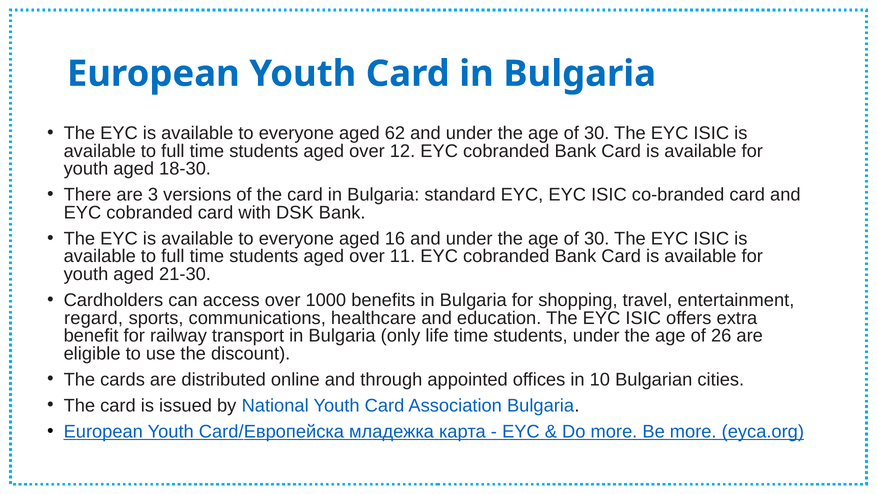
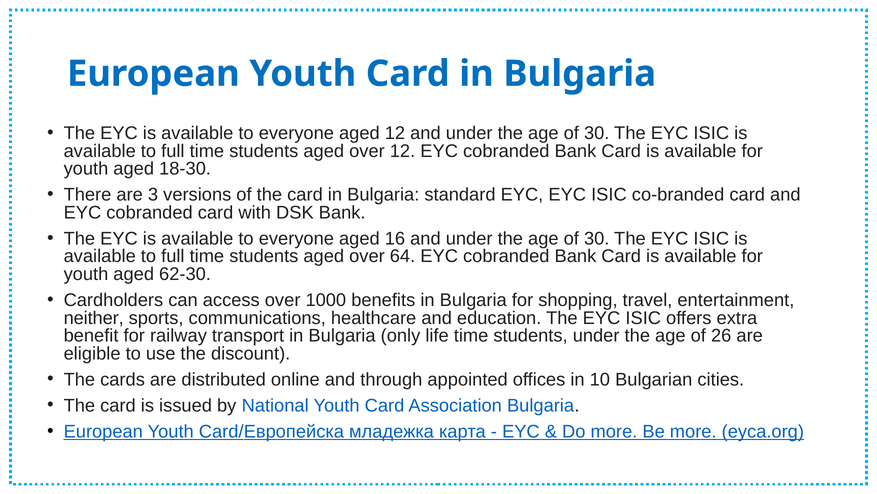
aged 62: 62 -> 12 (395, 133)
11: 11 -> 64 (403, 256)
21-30: 21-30 -> 62-30 (185, 274)
regard: regard -> neither (94, 318)
